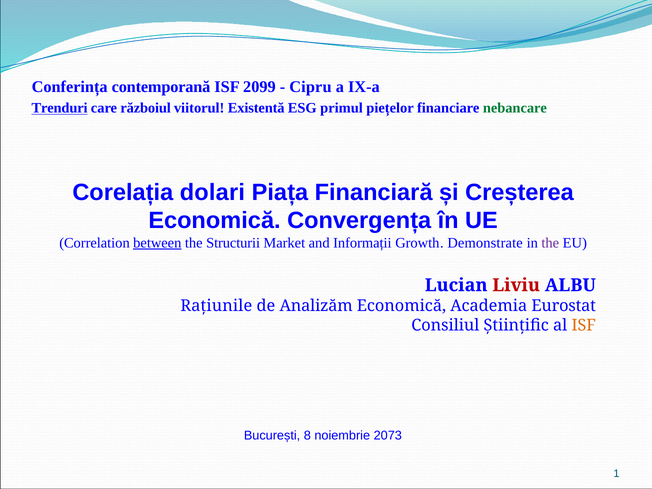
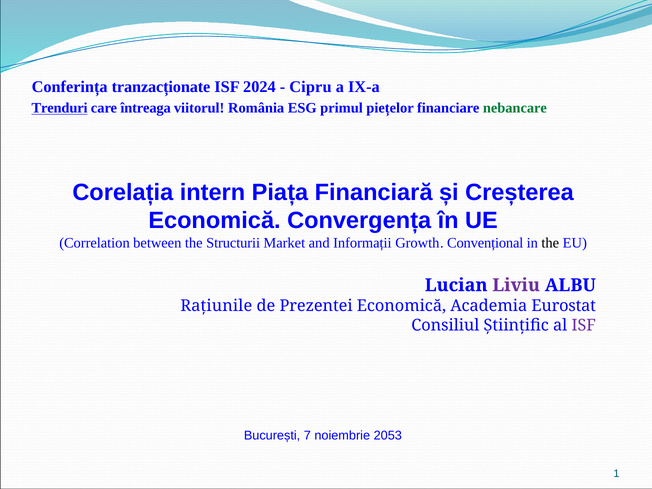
contemporană: contemporană -> tranzacționate (161, 87)
2099: 2099 -> 2024 (259, 87)
războiul: războiul -> întreaga (146, 108)
Existentă: Existentă -> România (256, 108)
dolari: dolari -> intern (212, 192)
between underline: present -> none (157, 243)
Demonstrate: Demonstrate -> Convențional (485, 243)
the colour: purple -> black (550, 243)
Liviu colour: red -> purple (516, 285)
Analizăm: Analizăm -> Prezentei (316, 306)
ISF colour: orange -> purple (584, 325)
8: 8 -> 7 (307, 436)
2073: 2073 -> 2053 (388, 436)
